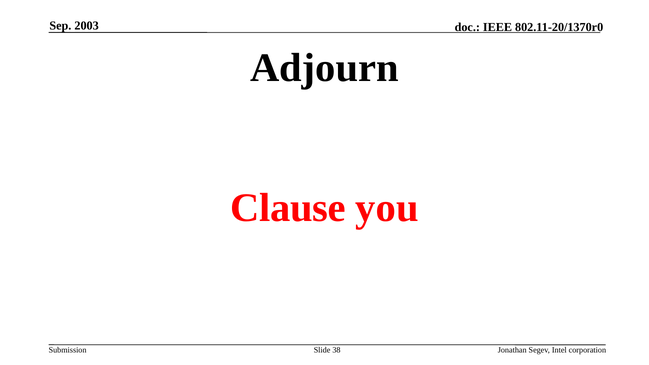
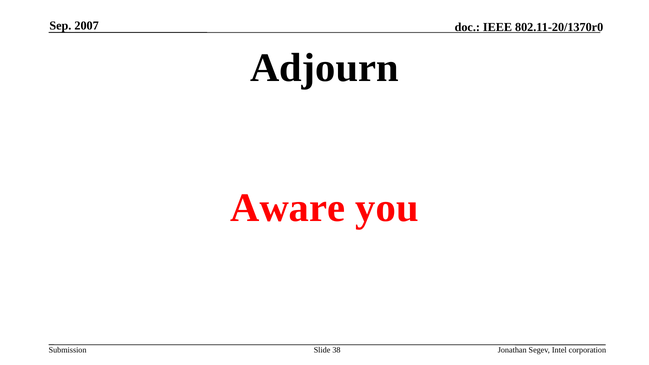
2003: 2003 -> 2007 (87, 26)
Clause: Clause -> Aware (288, 208)
